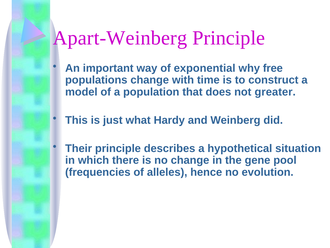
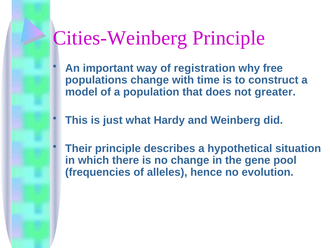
Apart-Weinberg: Apart-Weinberg -> Cities-Weinberg (120, 38)
exponential: exponential -> registration (205, 68)
